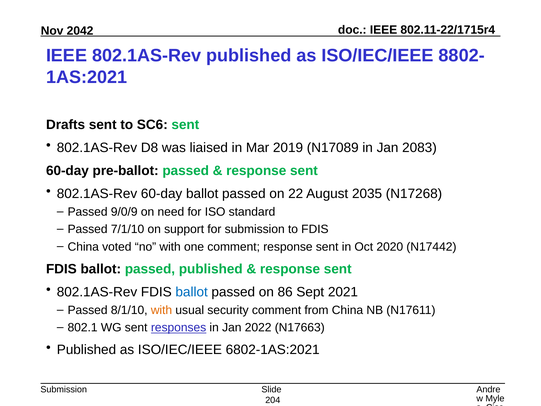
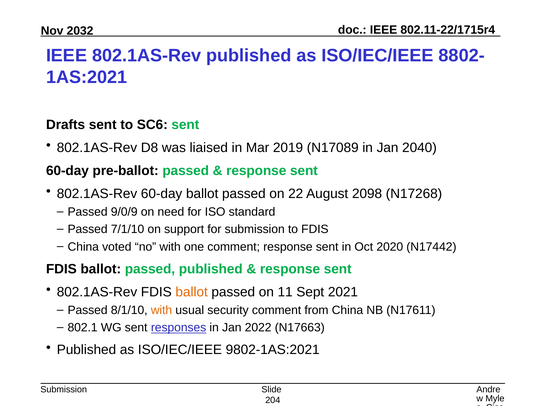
2042: 2042 -> 2032 (80, 31)
2083: 2083 -> 2040 (419, 148)
2035: 2035 -> 2098 (367, 194)
ballot colour: blue -> orange (192, 292)
86: 86 -> 11 (285, 292)
6802-1AS:2021: 6802-1AS:2021 -> 9802-1AS:2021 (273, 350)
